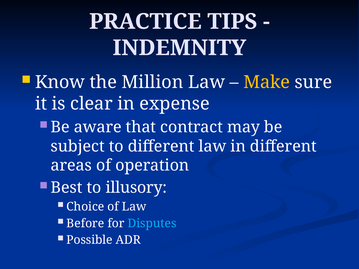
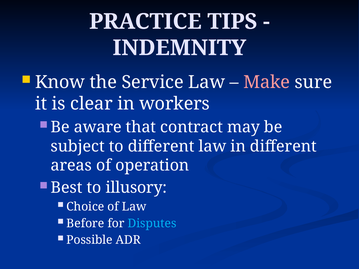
Million: Million -> Service (153, 82)
Make colour: yellow -> pink (267, 82)
expense: expense -> workers (175, 104)
